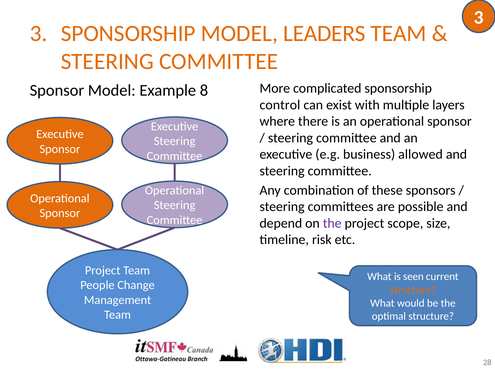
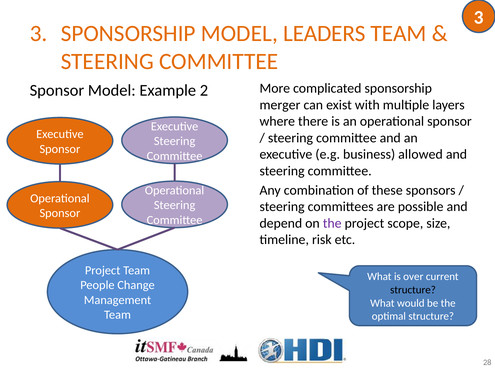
8: 8 -> 2 (204, 90)
control: control -> merger (280, 105)
seen: seen -> over (413, 277)
structure colour: orange -> black (413, 290)
